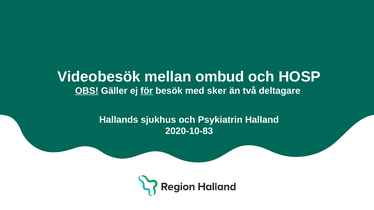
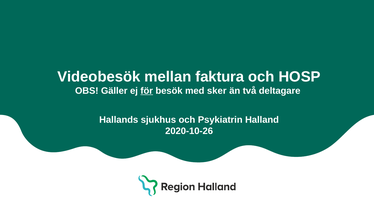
ombud: ombud -> faktura (220, 77)
OBS underline: present -> none (87, 91)
2020-10-83: 2020-10-83 -> 2020-10-26 (189, 131)
